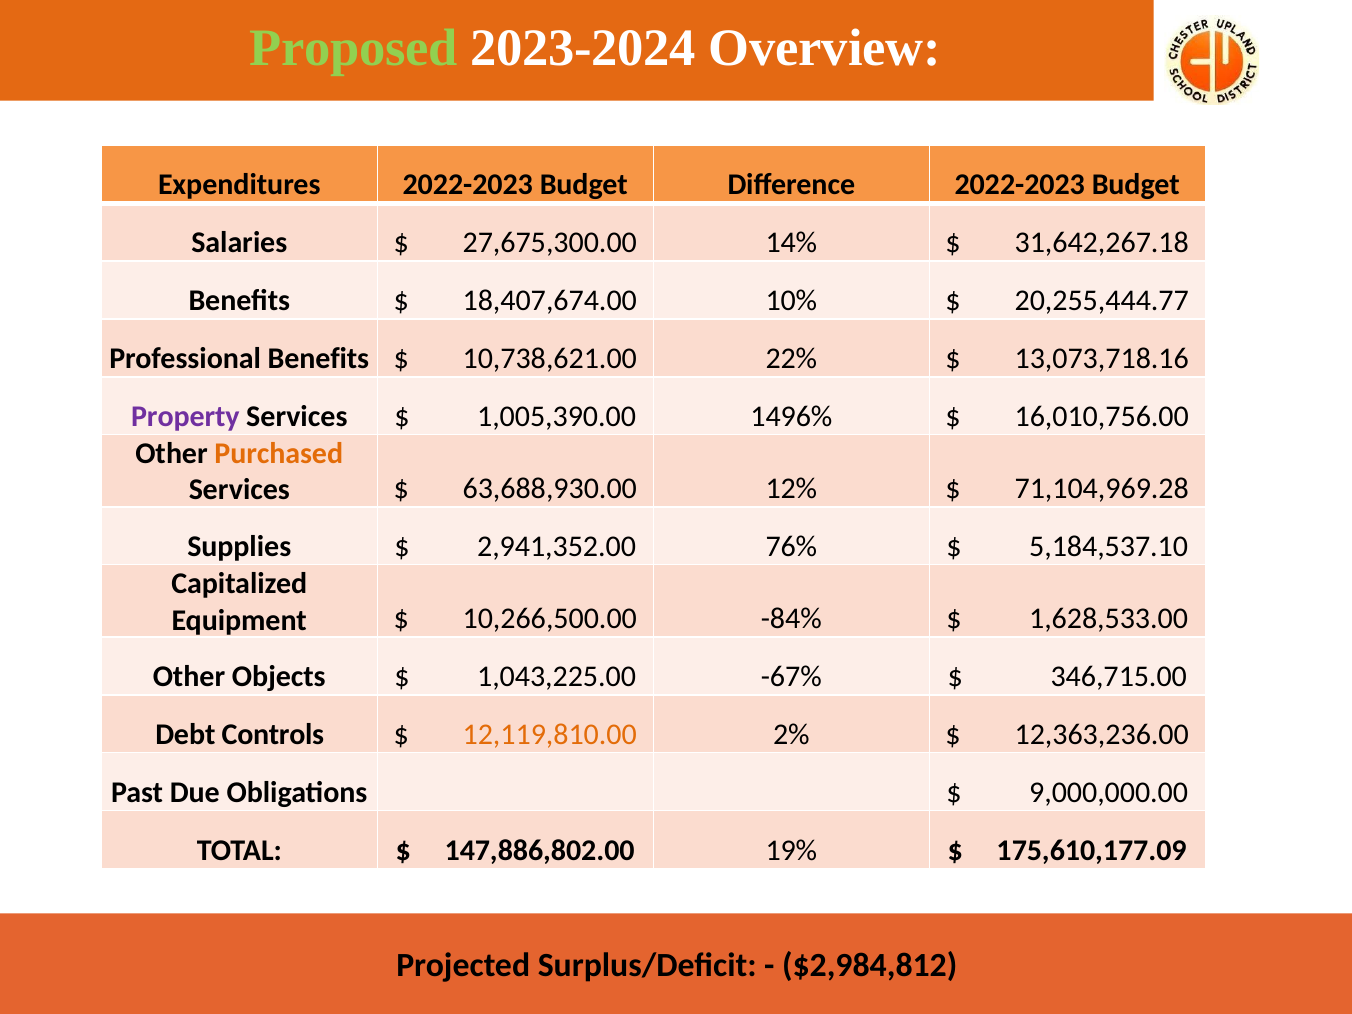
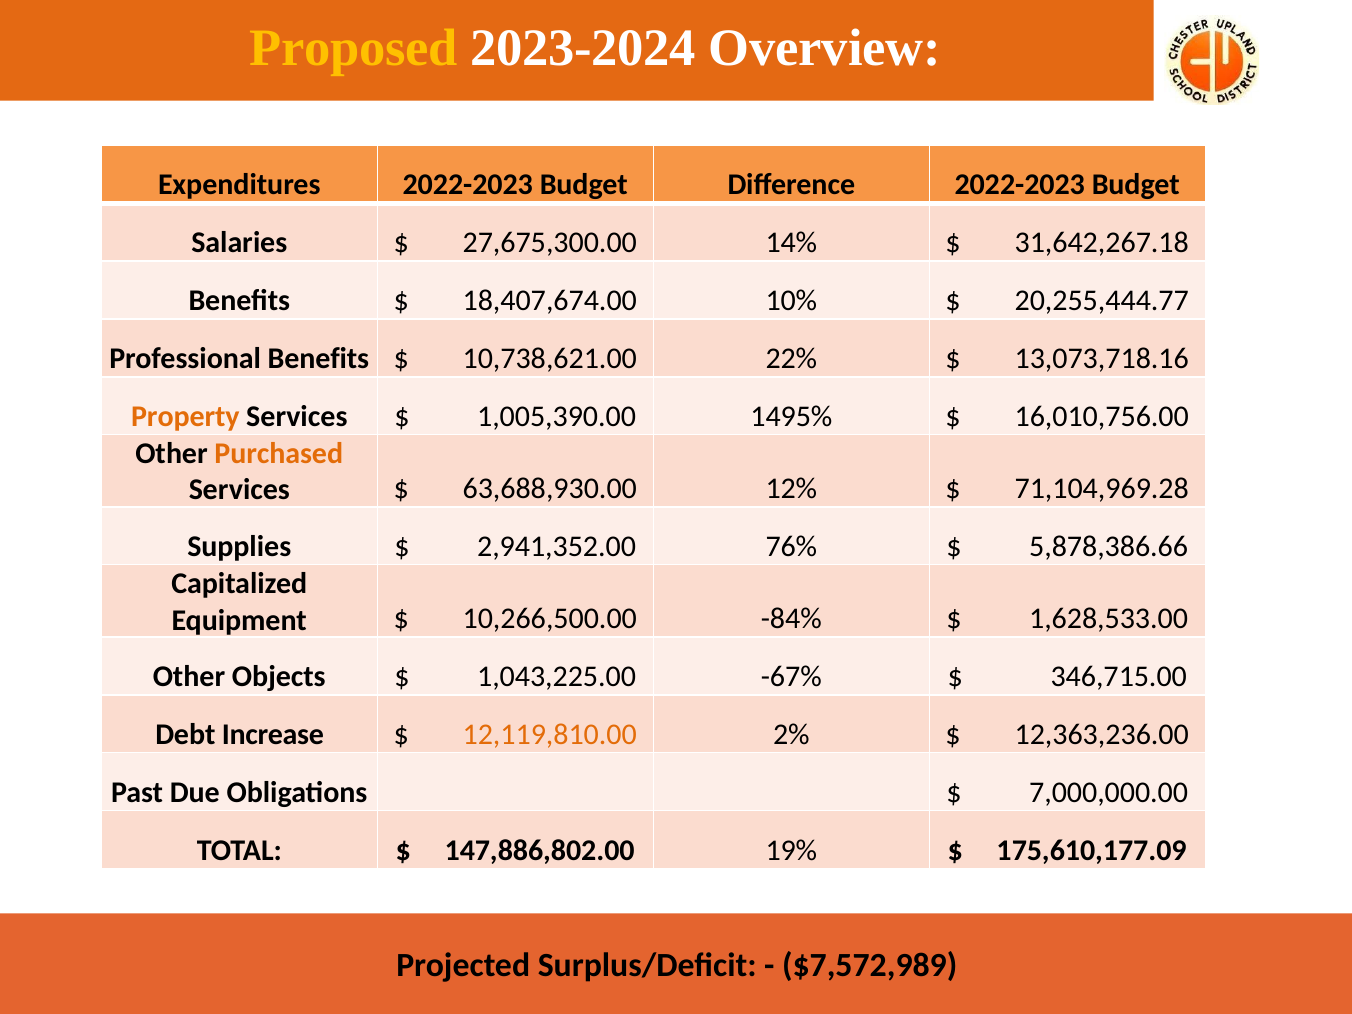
Proposed colour: light green -> yellow (354, 48)
Property colour: purple -> orange (185, 417)
1496%: 1496% -> 1495% (791, 417)
5,184,537.10: 5,184,537.10 -> 5,878,386.66 (1109, 547)
Controls: Controls -> Increase (273, 735)
9,000,000.00: 9,000,000.00 -> 7,000,000.00 (1109, 793)
$2,984,812: $2,984,812 -> $7,572,989 (870, 965)
